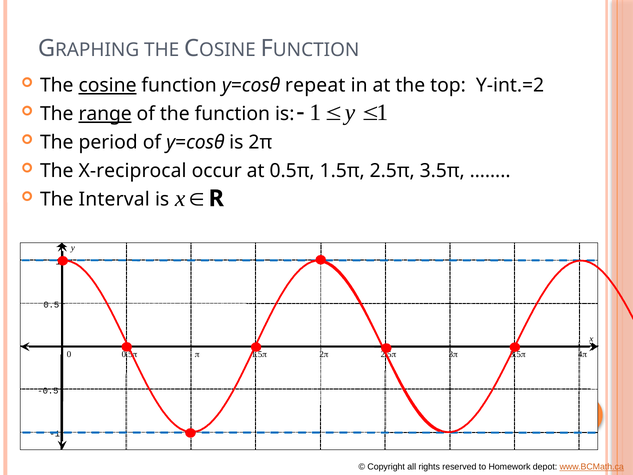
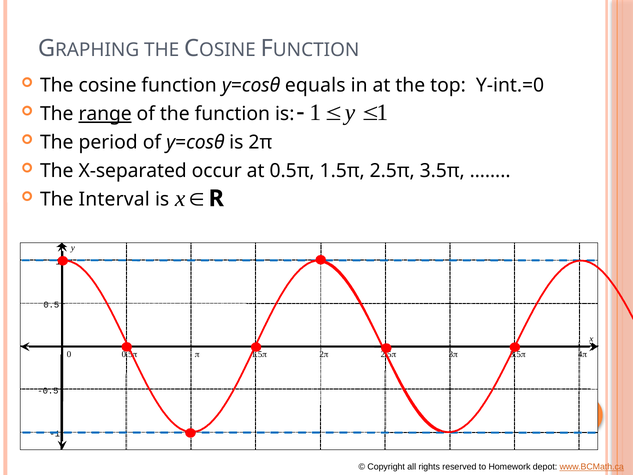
cosine underline: present -> none (108, 85)
repeat: repeat -> equals (315, 85)
Y-int.=2: Y-int.=2 -> Y-int.=0 (510, 85)
X-reciprocal: X-reciprocal -> X-separated (133, 171)
